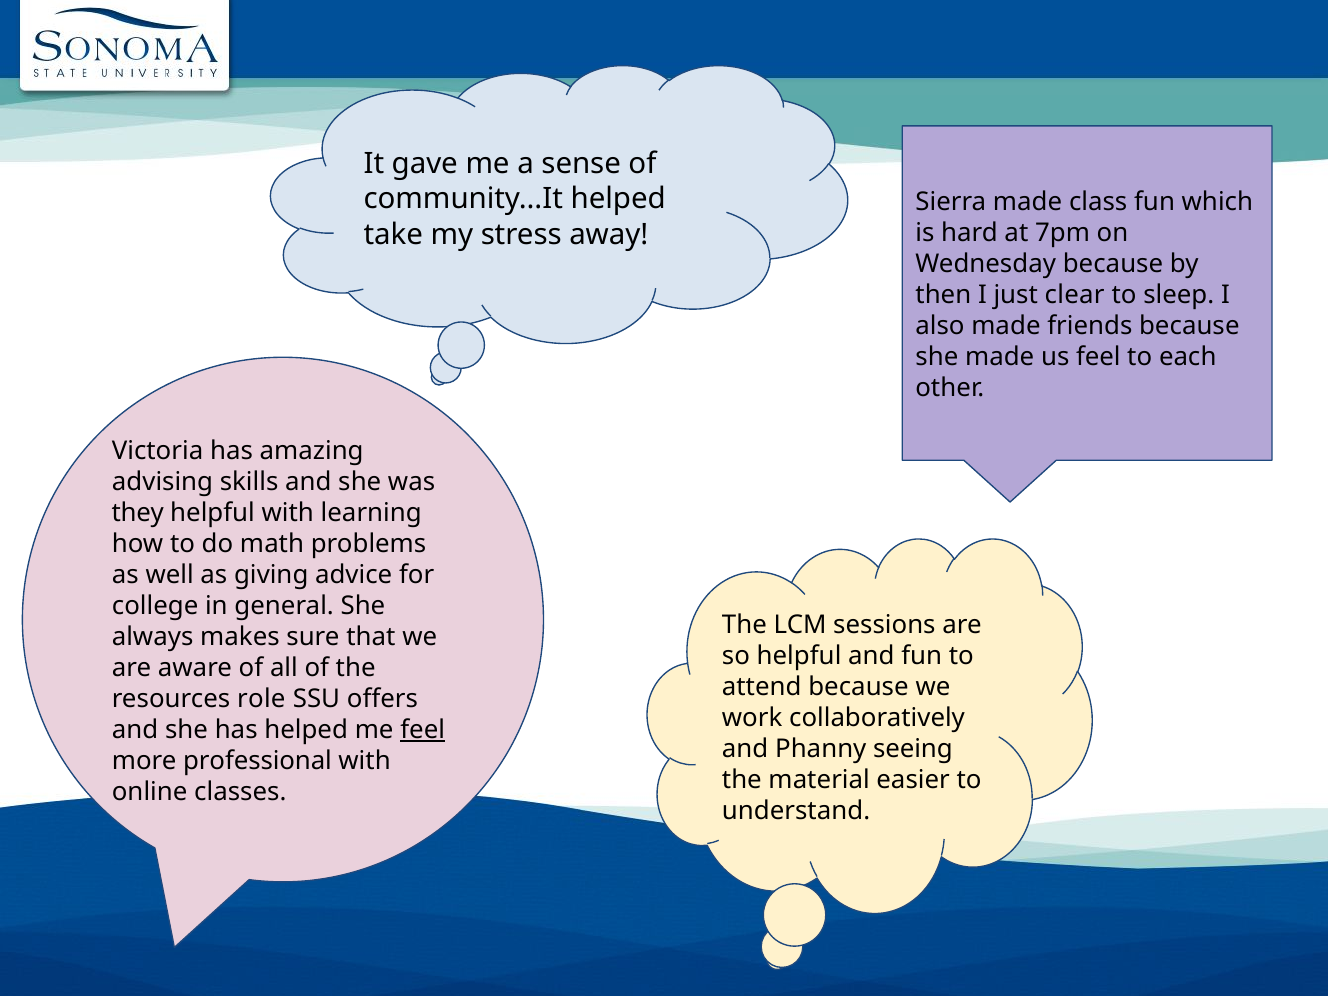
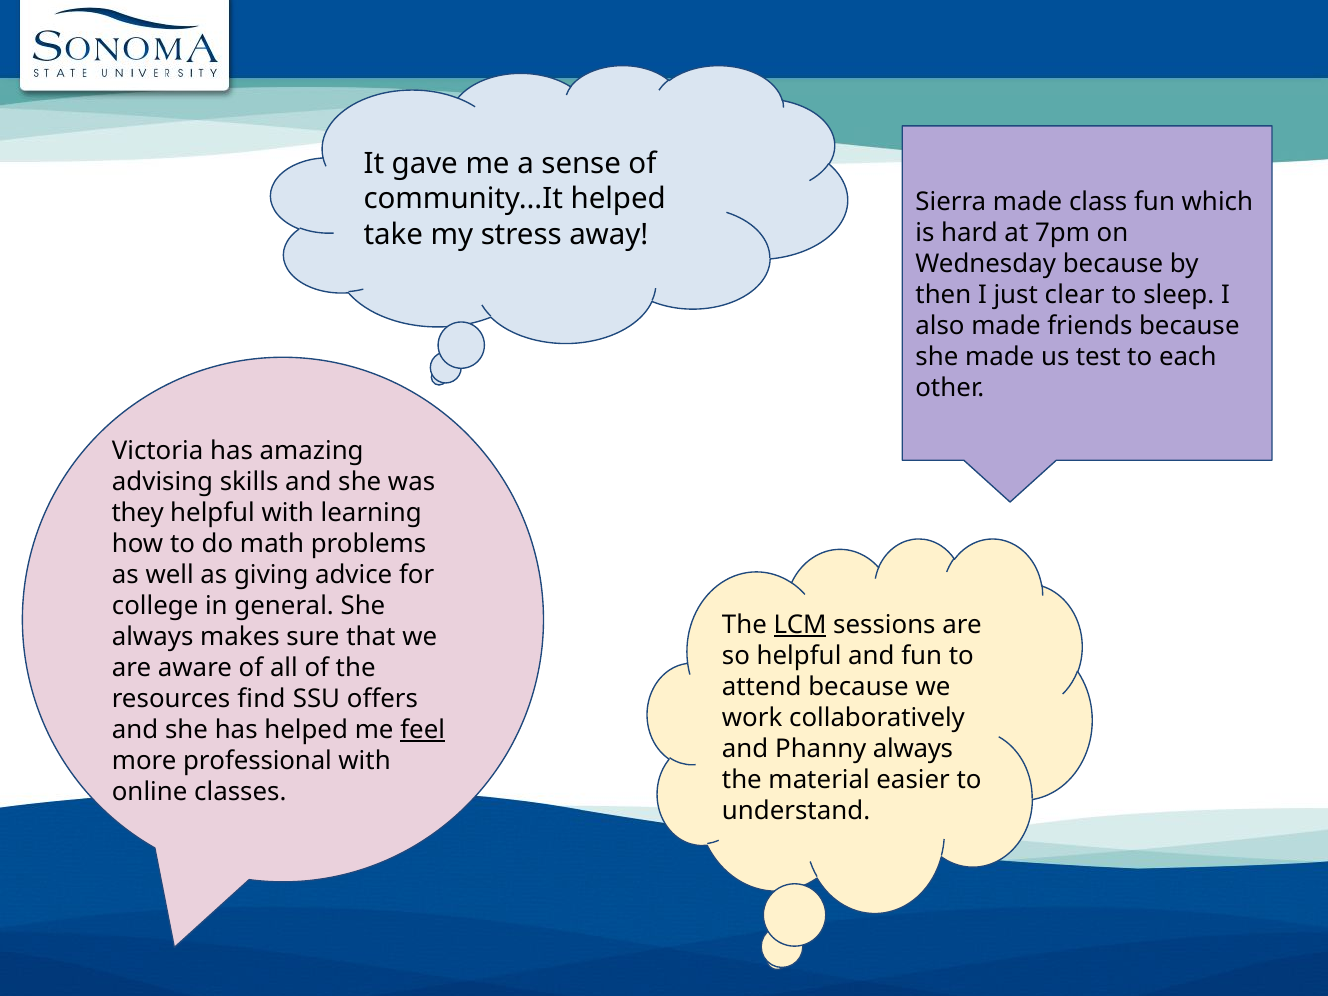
us feel: feel -> test (1098, 357)
LCM underline: none -> present (800, 625)
role: role -> find (261, 699)
Phanny seeing: seeing -> always (913, 749)
